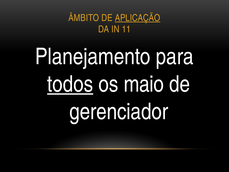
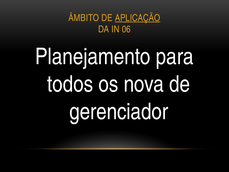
11: 11 -> 06 (126, 29)
todos underline: present -> none (70, 84)
maio: maio -> nova (144, 84)
